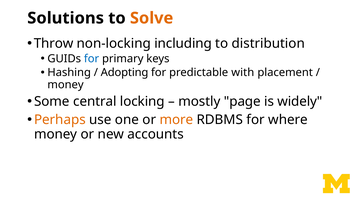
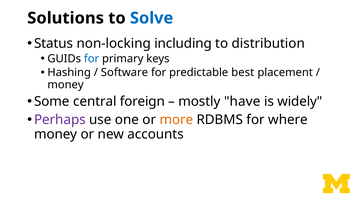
Solve colour: orange -> blue (152, 18)
Throw: Throw -> Status (54, 44)
Adopting: Adopting -> Software (124, 73)
with: with -> best (243, 73)
locking: locking -> foreign (142, 102)
page: page -> have (242, 102)
Perhaps colour: orange -> purple (60, 120)
